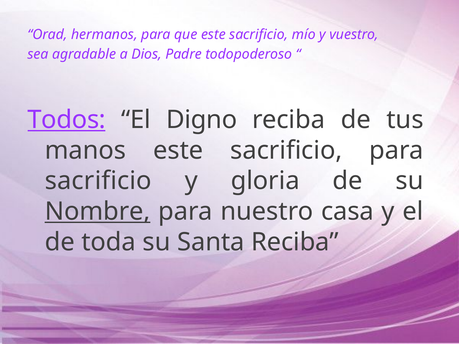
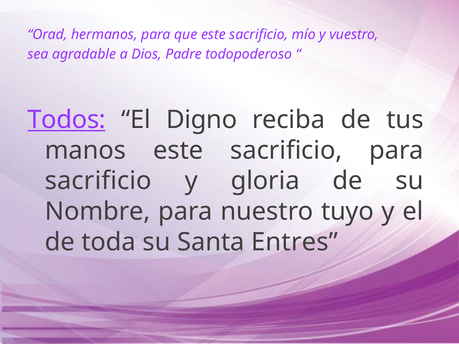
Nombre underline: present -> none (98, 212)
casa: casa -> tuyo (347, 212)
Santa Reciba: Reciba -> Entres (295, 242)
